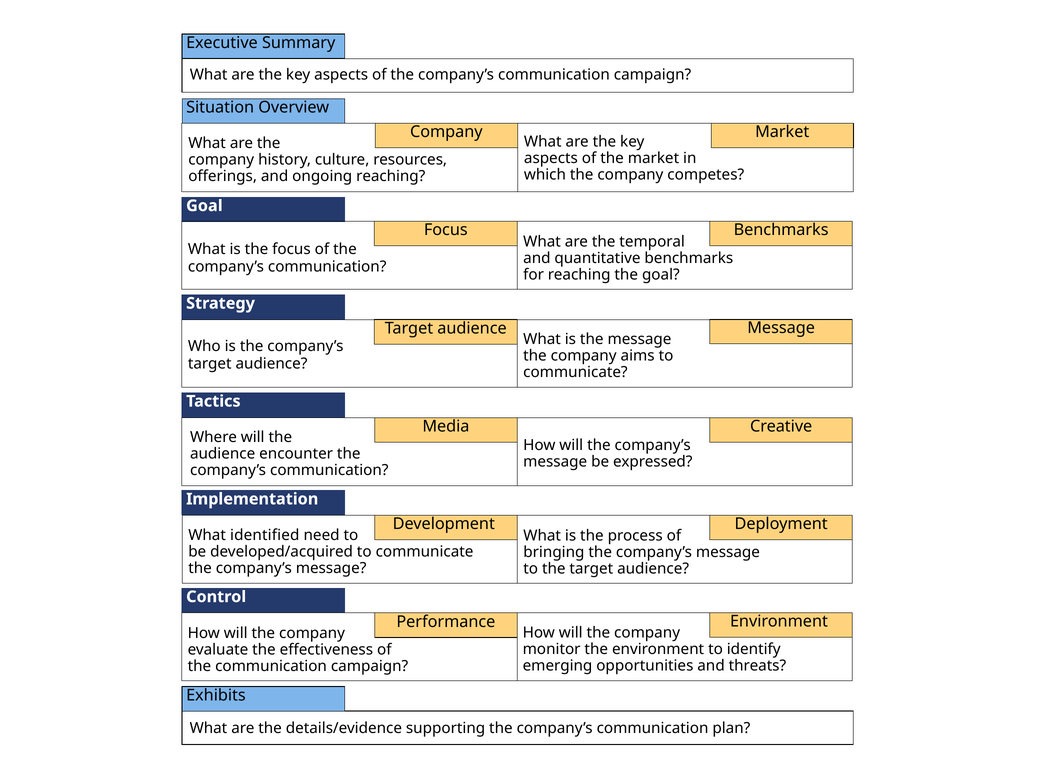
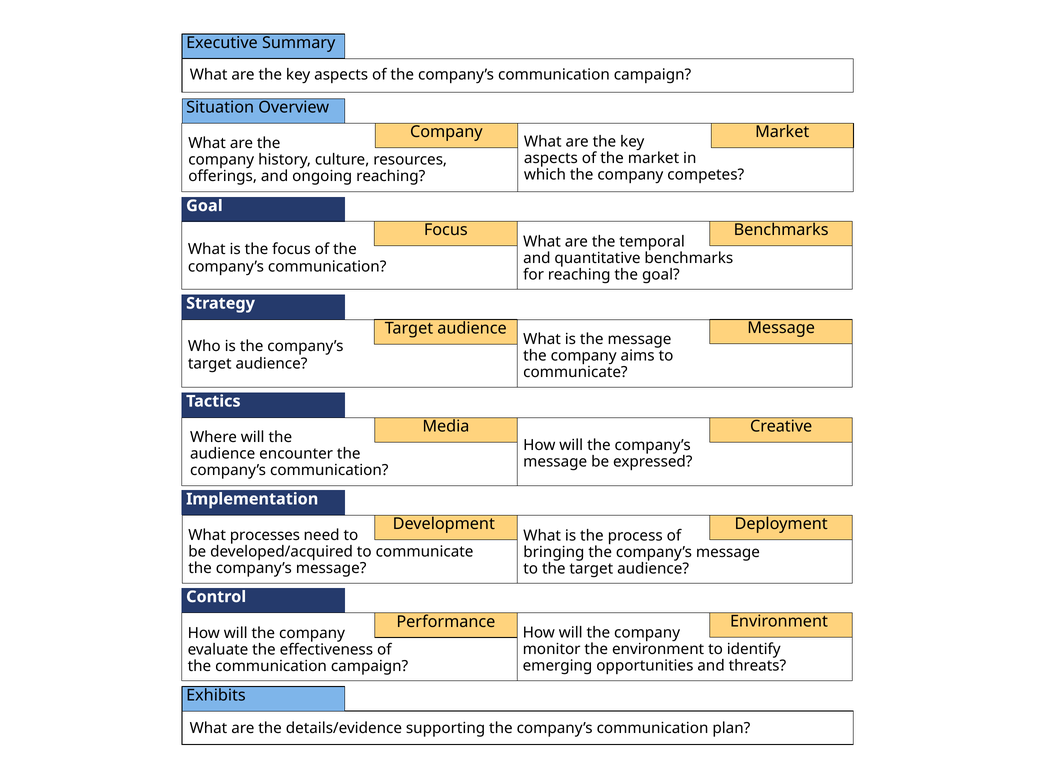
identified: identified -> processes (265, 535)
